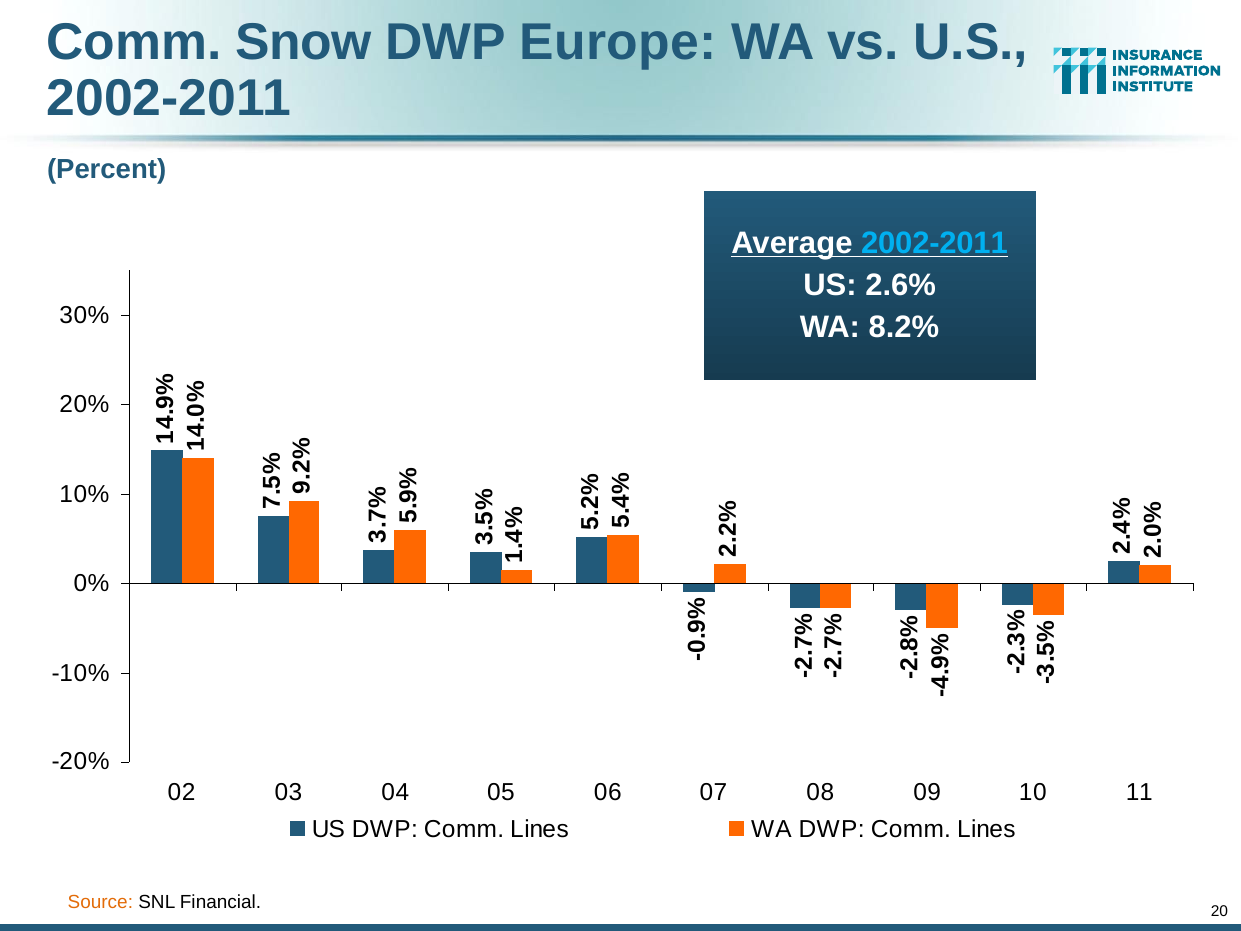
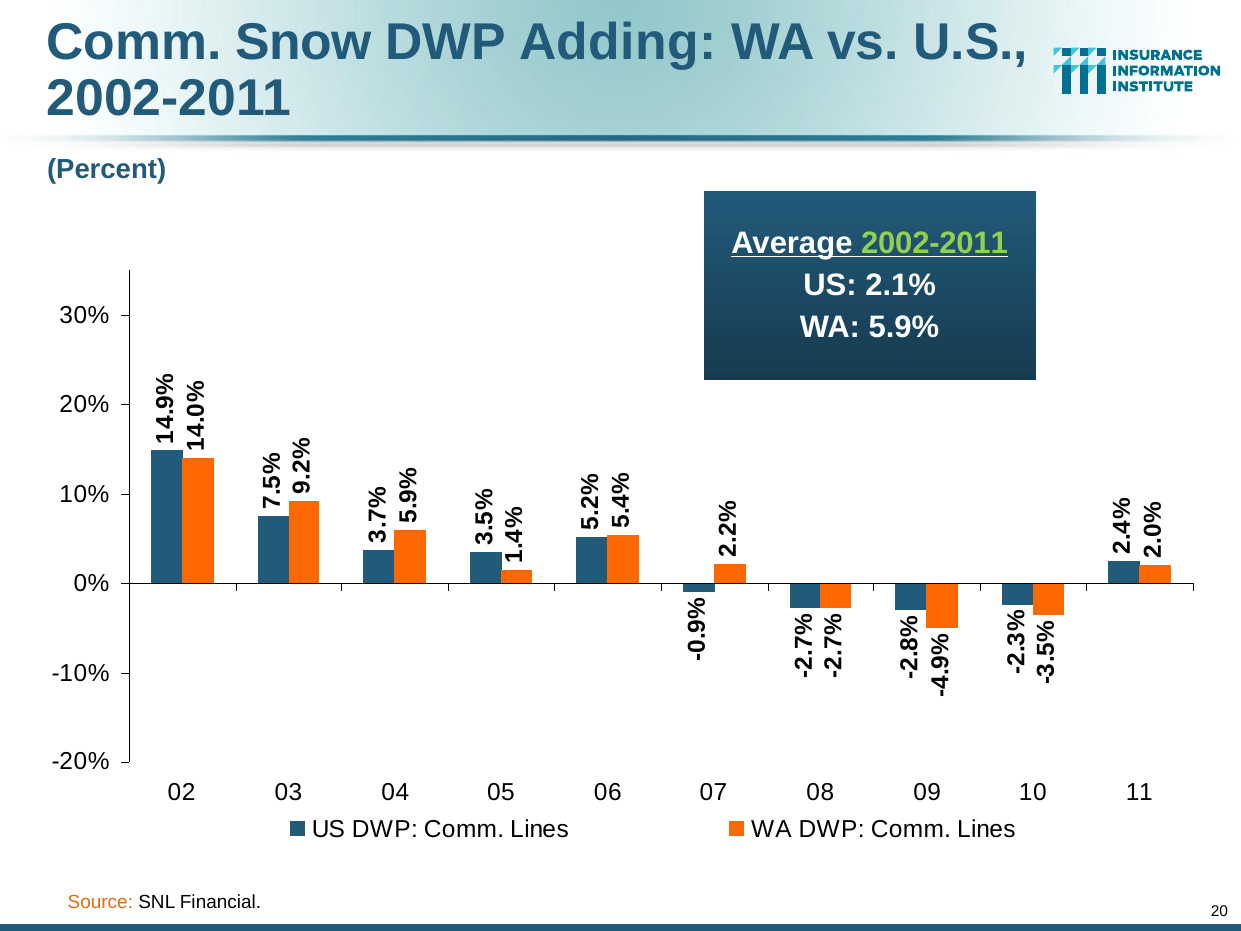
Europe: Europe -> Adding (618, 42)
2002-2011 colour: light blue -> light green (934, 243)
2.6%: 2.6% -> 2.1% (901, 285)
8.2%: 8.2% -> 5.9% (904, 327)
